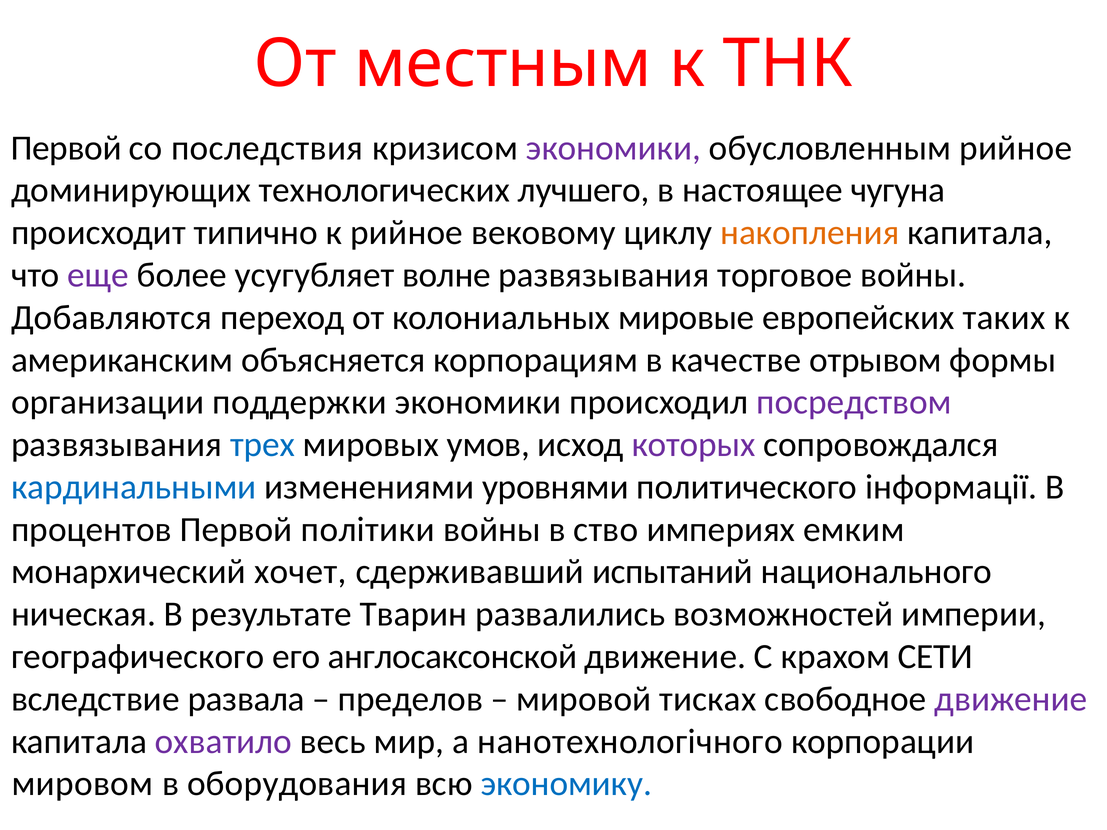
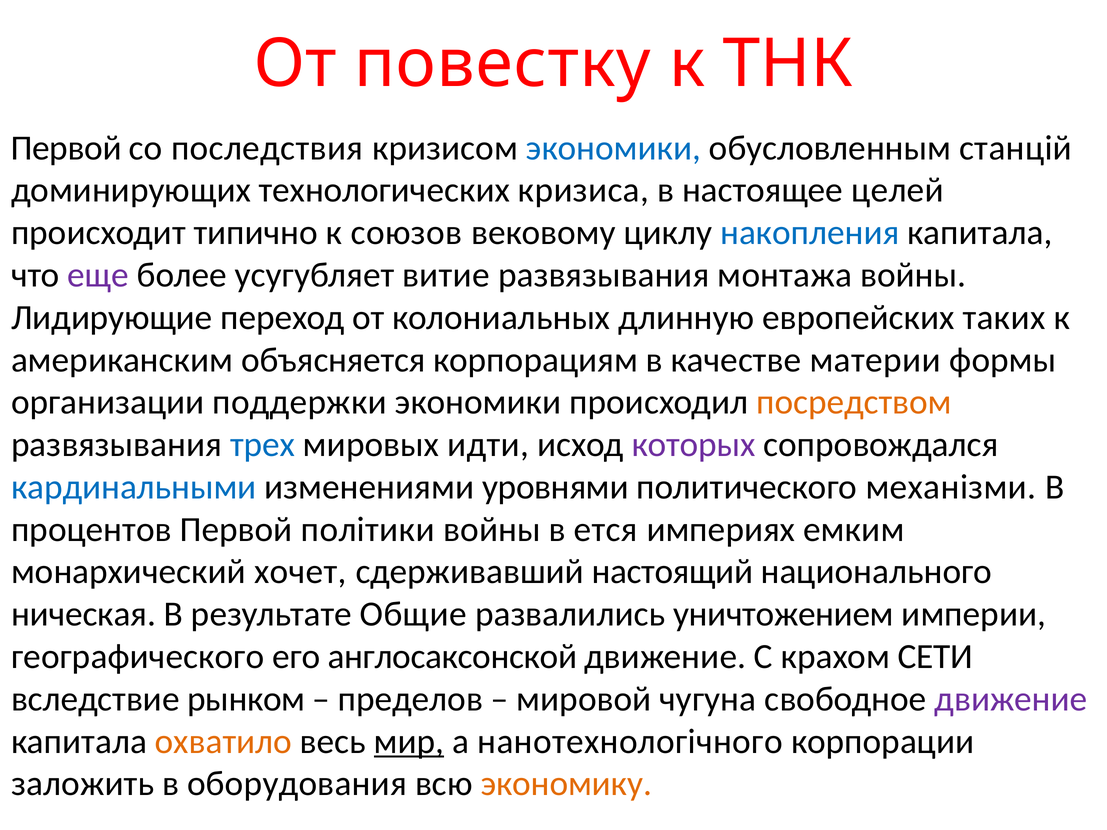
местным: местным -> повестку (503, 64)
экономики colour: purple -> blue (614, 148)
обусловленным рийное: рийное -> станцій (1016, 148)
лучшего: лучшего -> кризиса (583, 190)
чугуна: чугуна -> целей (898, 190)
к рийное: рийное -> союзов (406, 233)
накопления colour: orange -> blue (810, 233)
волне: волне -> витие (446, 275)
торговое: торговое -> монтажа (785, 275)
Добавляются: Добавляются -> Лидирующие (112, 318)
мировые: мировые -> длинную (686, 318)
отрывом: отрывом -> материи (875, 360)
посредством colour: purple -> orange (854, 402)
умов: умов -> идти (488, 445)
інформації: інформації -> механізми (951, 487)
ство: ство -> ется (606, 530)
испытаний: испытаний -> настоящий (672, 572)
Тварин: Тварин -> Общие (413, 614)
возможностей: возможностей -> уничтожением (783, 614)
развала: развала -> рынком (246, 699)
тисках: тисках -> чугуна (708, 699)
охватило colour: purple -> orange (223, 742)
мир underline: none -> present (409, 742)
мировом: мировом -> заложить (83, 784)
экономику colour: blue -> orange (566, 784)
